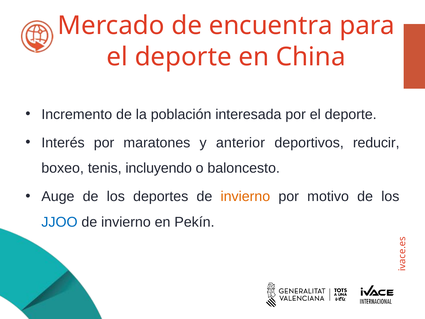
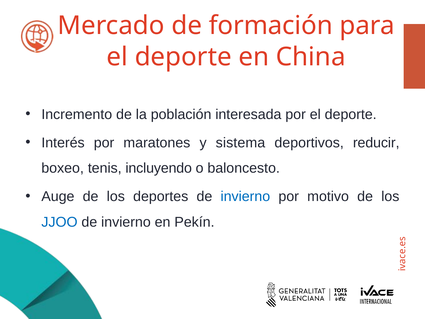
encuentra: encuentra -> formación (271, 26)
anterior: anterior -> sistema (240, 143)
invierno colour: orange -> blue (245, 196)
